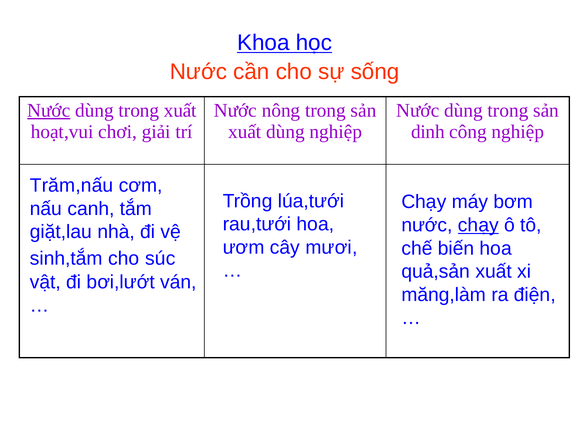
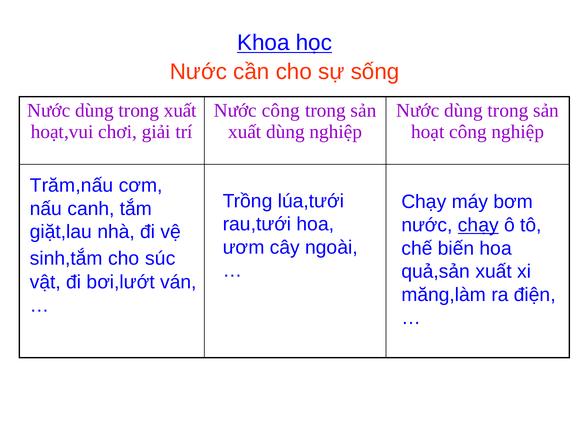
Nước underline: present -> none (49, 110)
Nước nông: nông -> công (281, 110)
dinh: dinh -> hoạt (428, 132)
mươi: mươi -> ngoài (331, 247)
